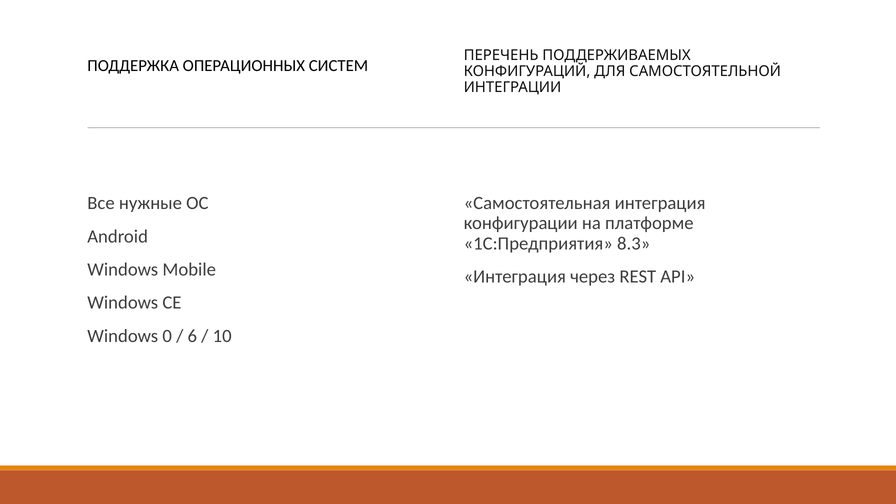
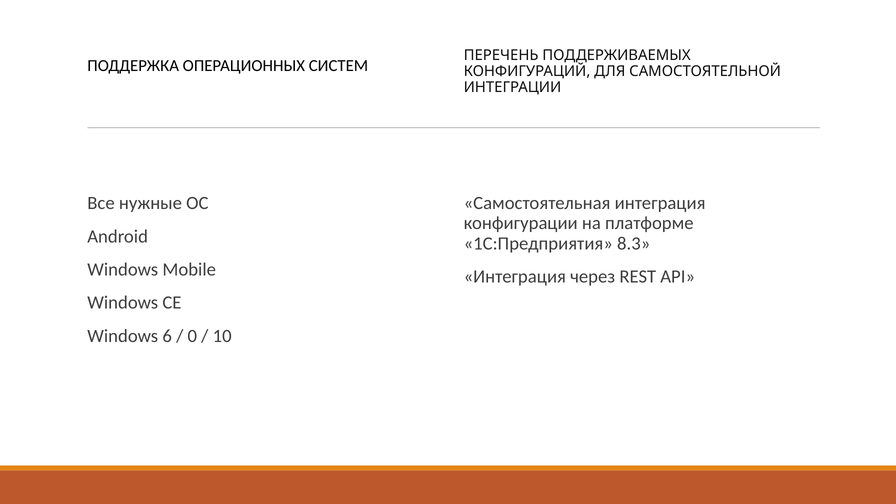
0: 0 -> 6 (167, 336)
6: 6 -> 0 (192, 336)
